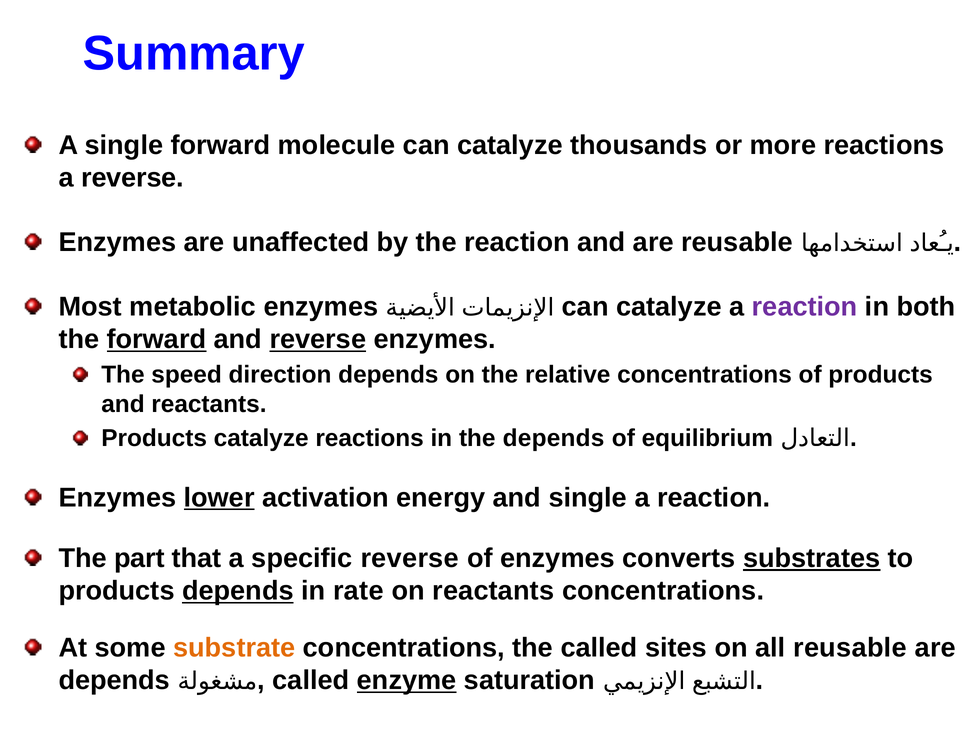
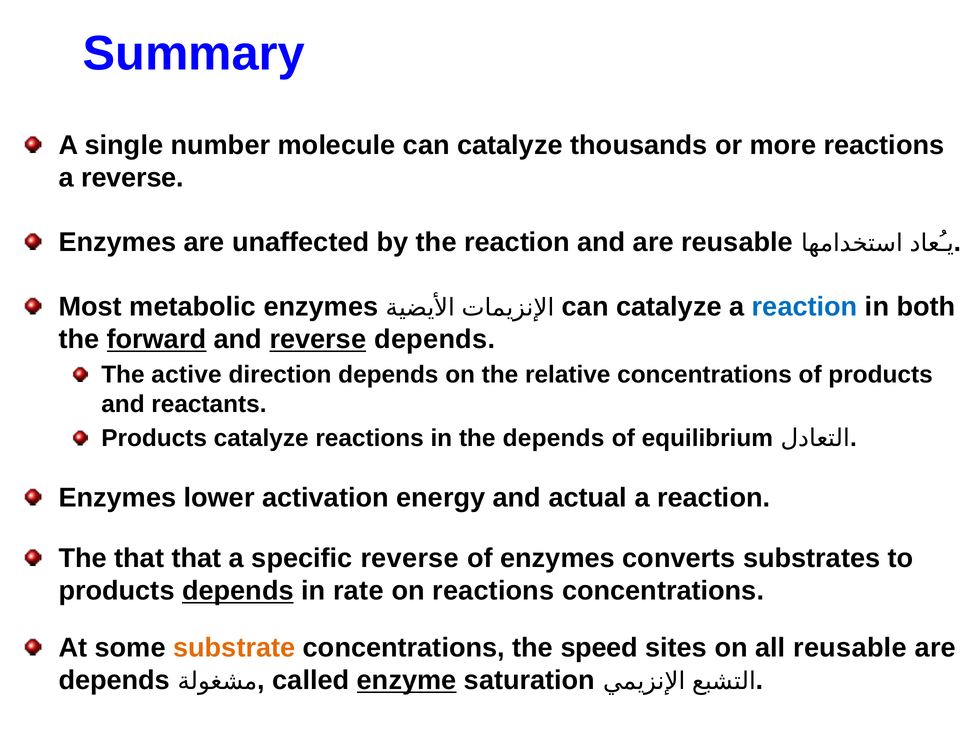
single forward: forward -> number (220, 145)
reaction colour: purple -> blue (805, 307)
and reverse enzymes: enzymes -> depends (435, 339)
speed: speed -> active (186, 375)
lower underline: present -> none (219, 498)
and single: single -> actual (588, 498)
The part: part -> that (139, 558)
substrates underline: present -> none (812, 558)
on reactants: reactants -> reactions (493, 591)
the called: called -> speed (599, 648)
